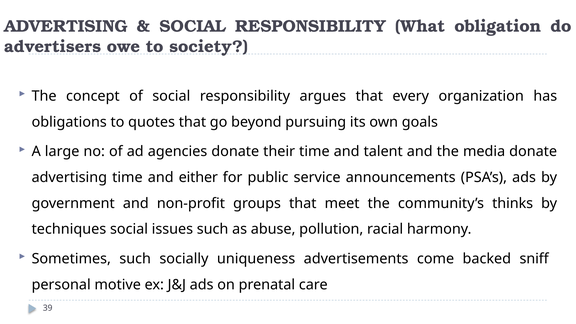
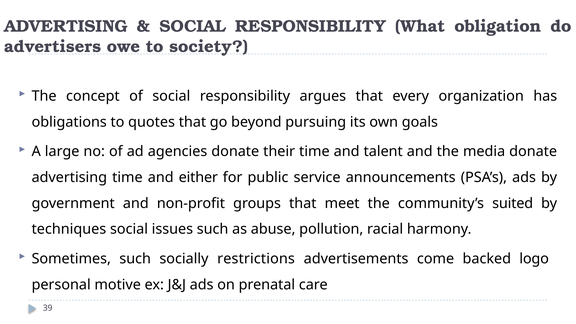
thinks: thinks -> suited (513, 203)
uniqueness: uniqueness -> restrictions (256, 258)
sniff: sniff -> logo (534, 258)
